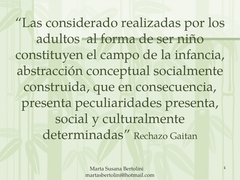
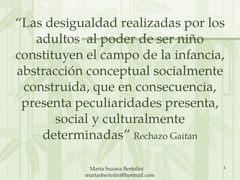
considerado: considerado -> desigualdad (82, 23)
forma: forma -> poder (118, 39)
